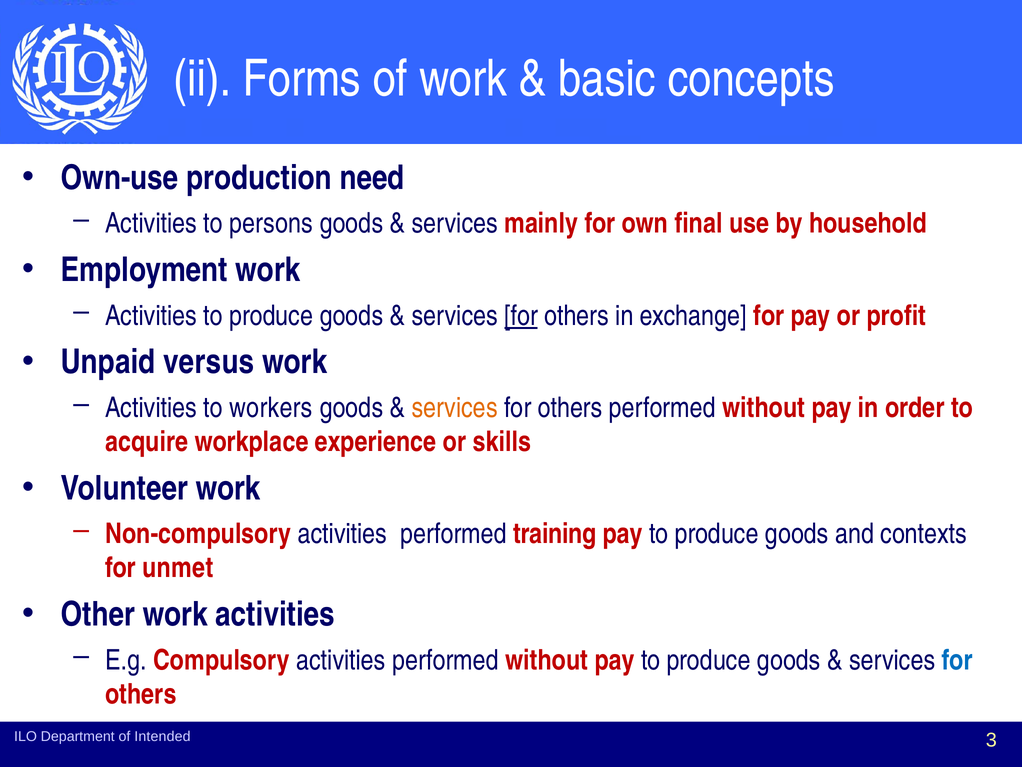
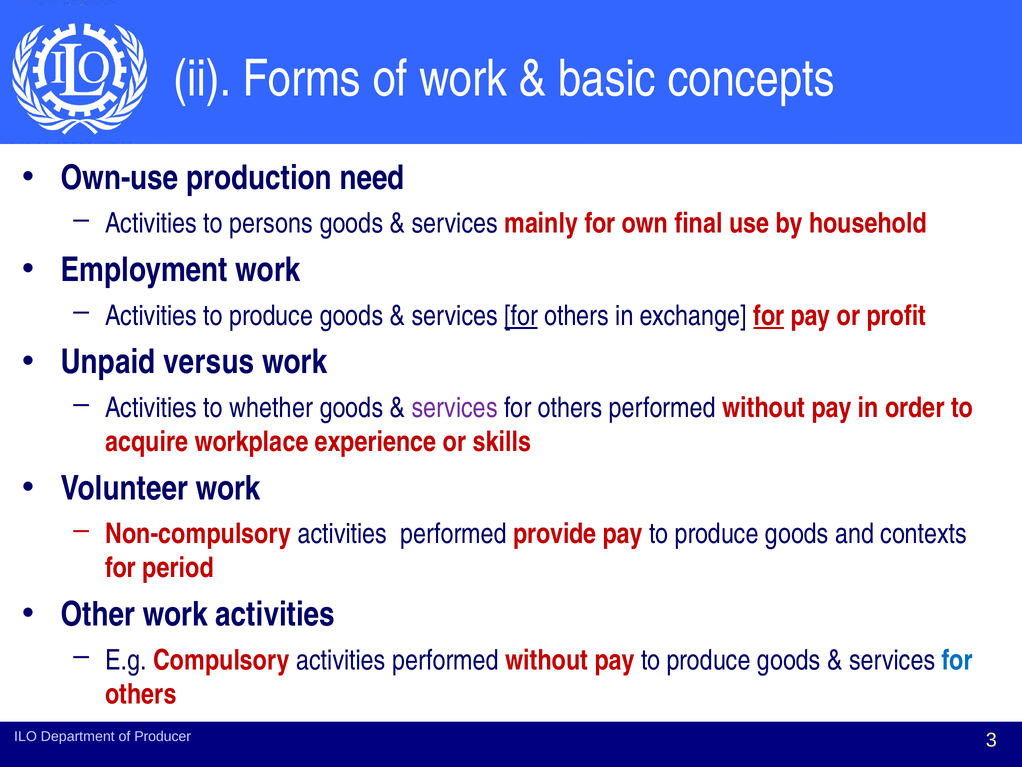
for underline: none -> present (769, 315)
workers: workers -> whether (271, 408)
services colour: orange -> purple (455, 408)
training: training -> provide (555, 534)
unmet: unmet -> period (178, 568)
Intended: Intended -> Producer (163, 736)
